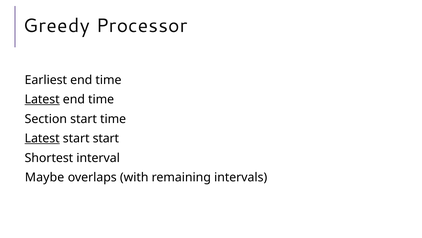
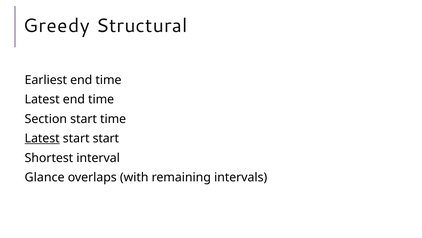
Processor: Processor -> Structural (142, 26)
Latest underline: present -> none (42, 99)
Maybe: Maybe -> Glance (45, 177)
